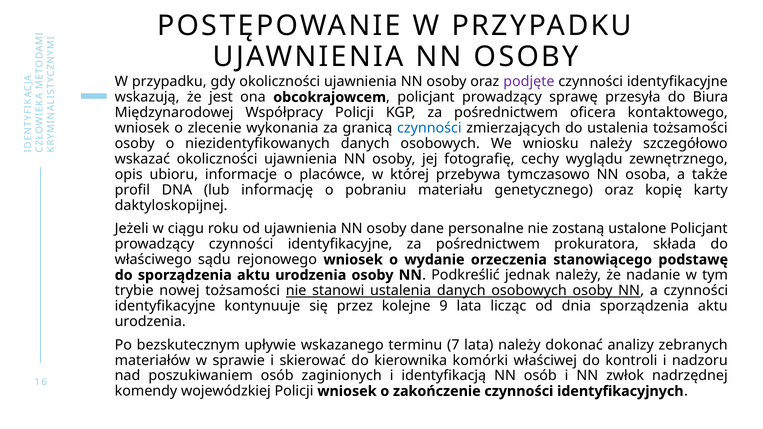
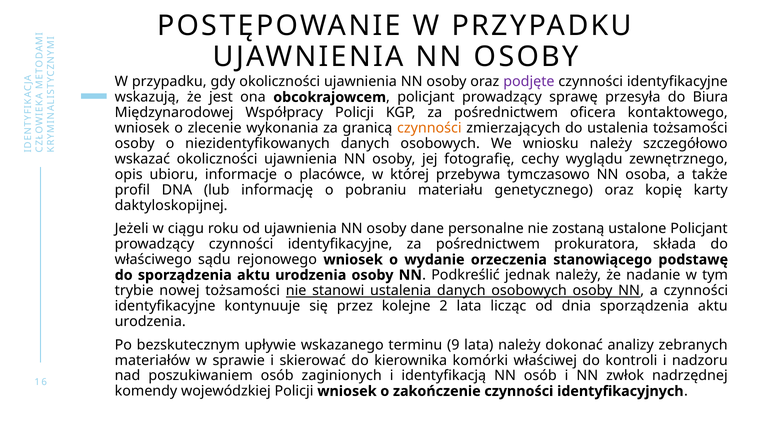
czynności colour: blue -> orange (429, 128)
9: 9 -> 2 (444, 306)
7: 7 -> 9 (453, 345)
